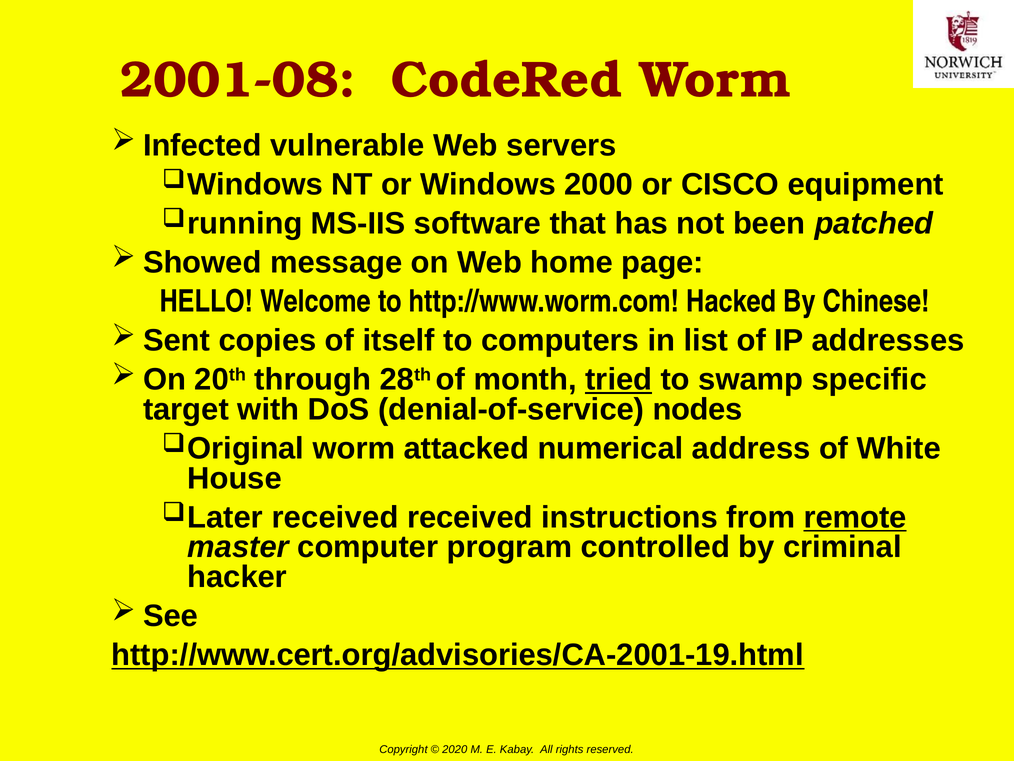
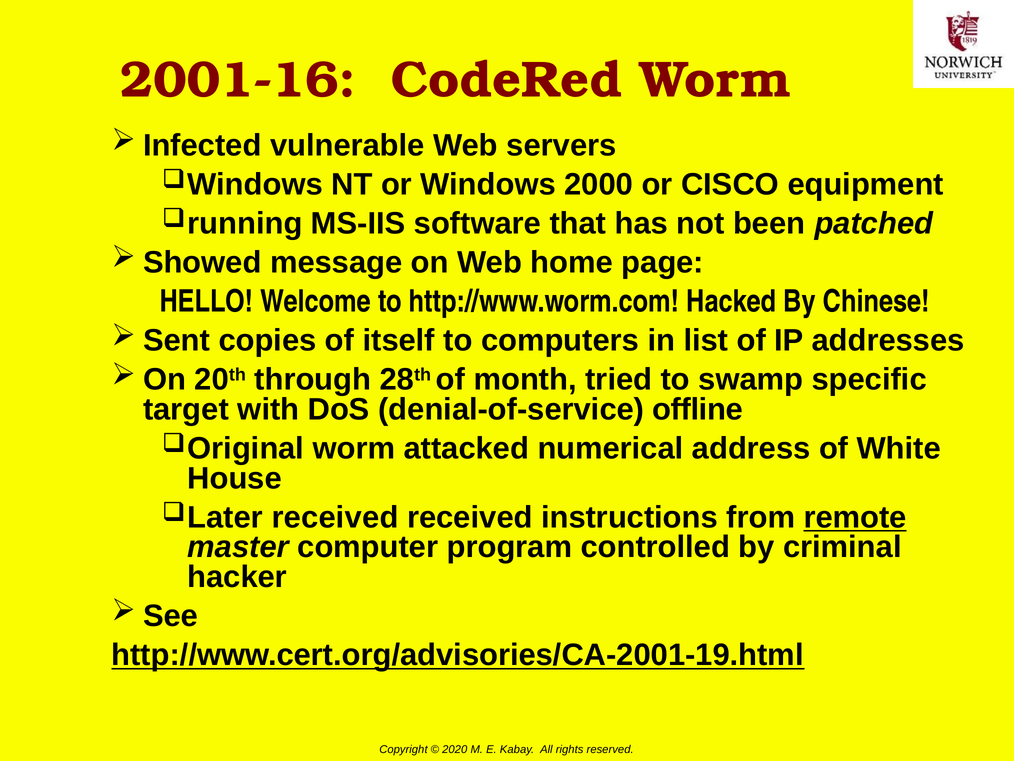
2001-08: 2001-08 -> 2001-16 (238, 80)
tried underline: present -> none (619, 379)
nodes: nodes -> offline (698, 409)
